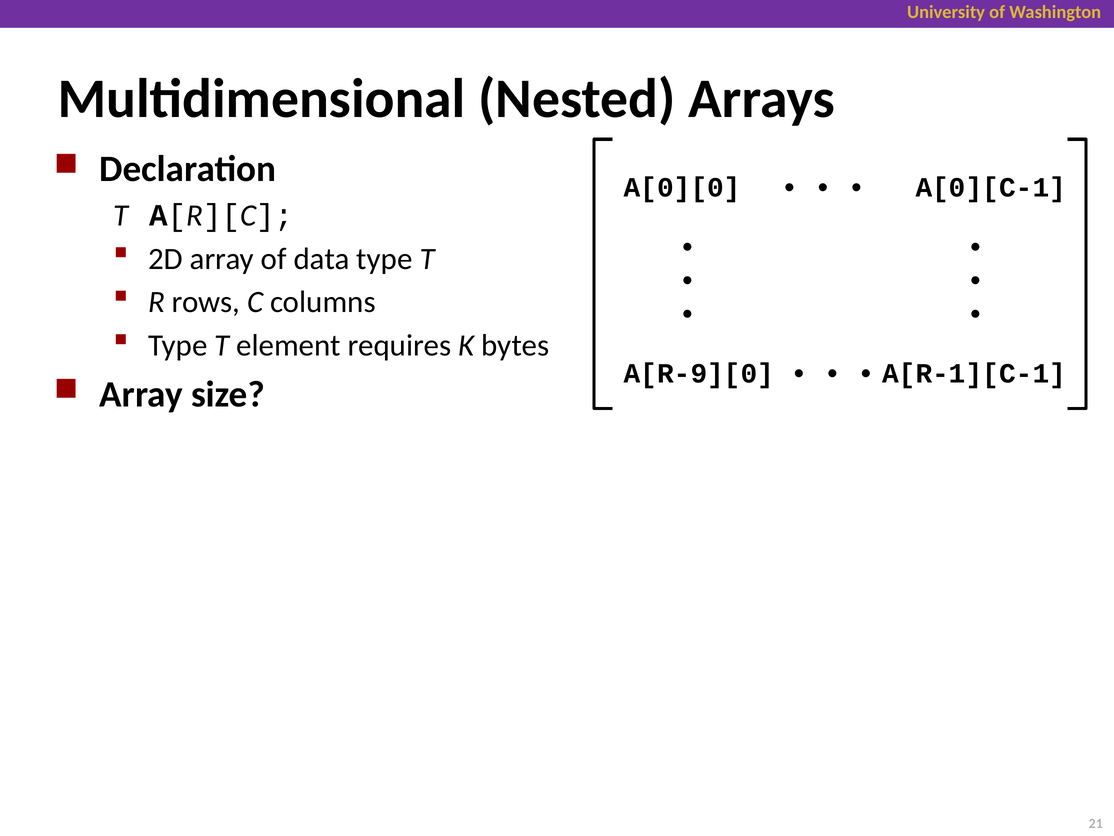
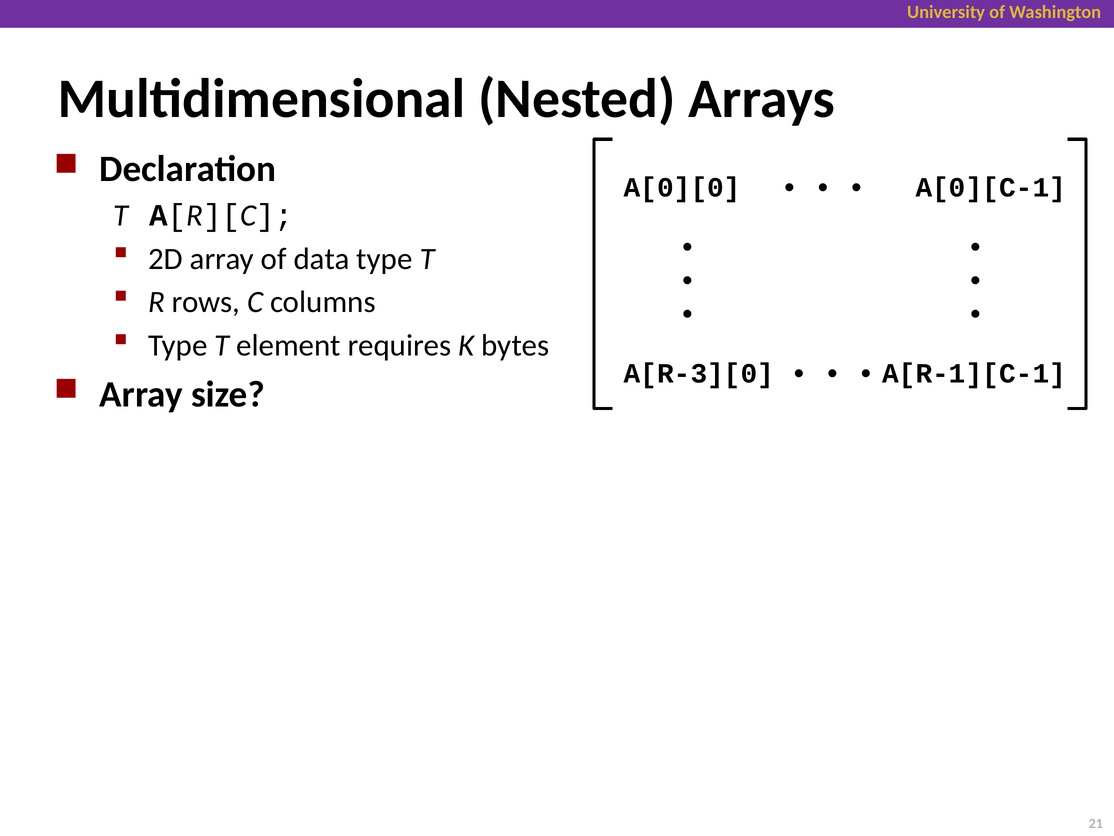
A[R-9][0: A[R-9][0 -> A[R-3][0 (699, 373)
